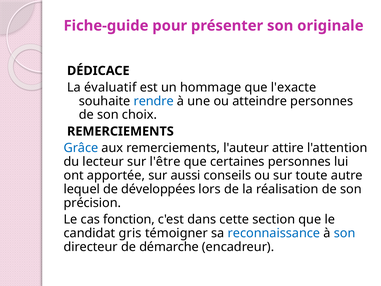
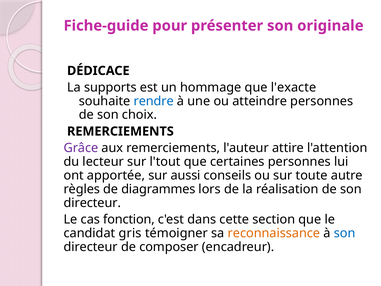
évaluatif: évaluatif -> supports (110, 87)
Grâce colour: blue -> purple (81, 148)
l'être: l'être -> l'tout (165, 162)
lequel: lequel -> règles (82, 189)
développées: développées -> diagrammes (158, 189)
précision: précision -> directeur (92, 203)
reconnaissance colour: blue -> orange (274, 233)
démarche: démarche -> composer (169, 247)
